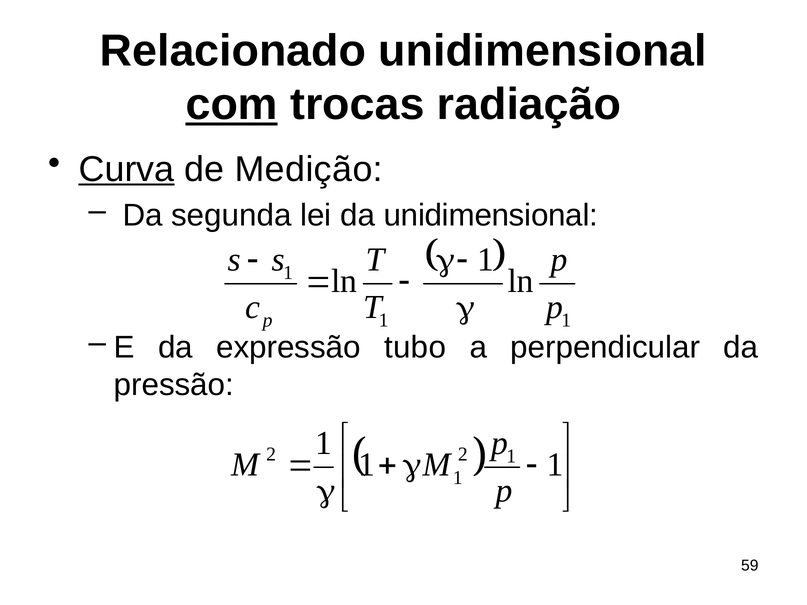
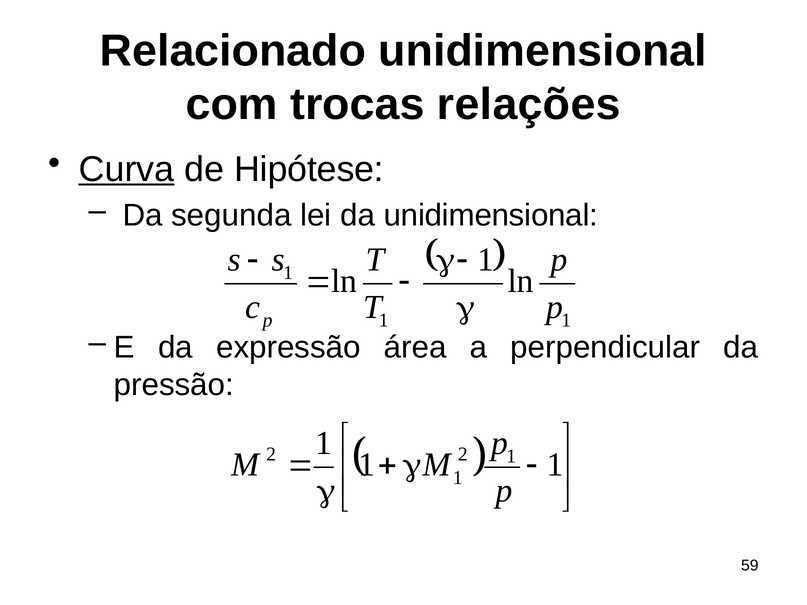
com underline: present -> none (232, 105)
radiação: radiação -> relações (529, 105)
Medição: Medição -> Hipótese (309, 169)
tubo: tubo -> área (415, 348)
